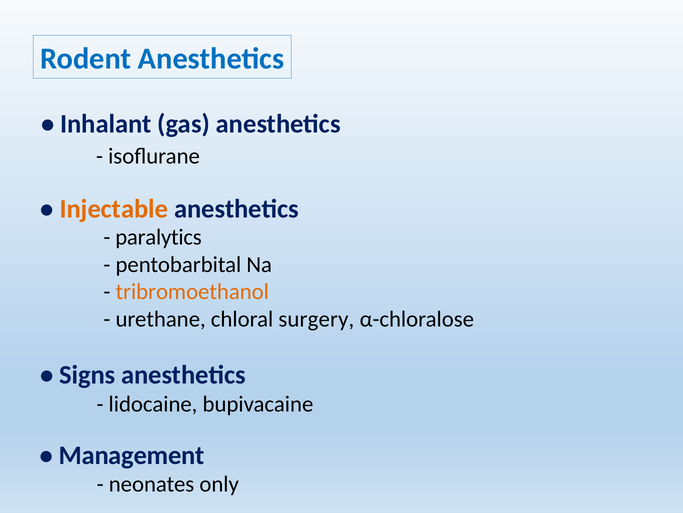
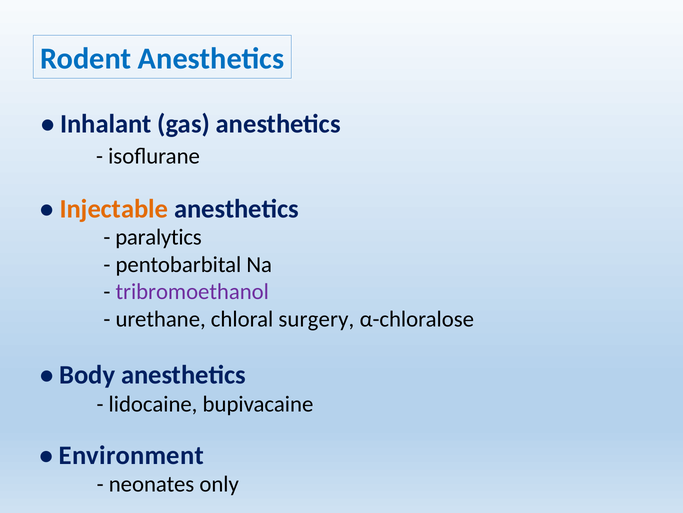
tribromoethanol colour: orange -> purple (192, 291)
Signs: Signs -> Body (87, 374)
Management: Management -> Environment (131, 455)
